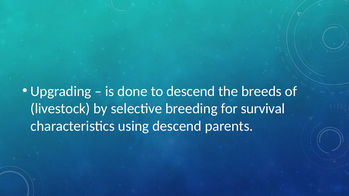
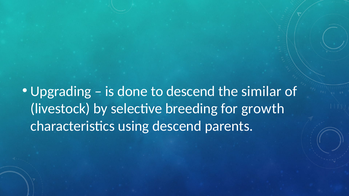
breeds: breeds -> similar (261, 91)
survival: survival -> growth (263, 109)
